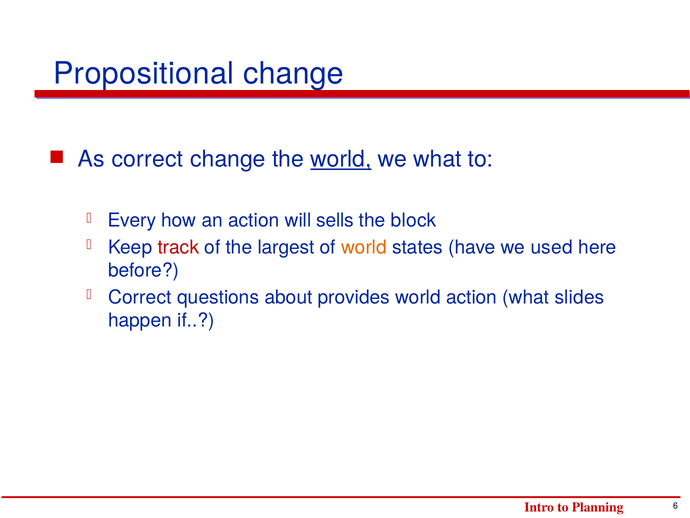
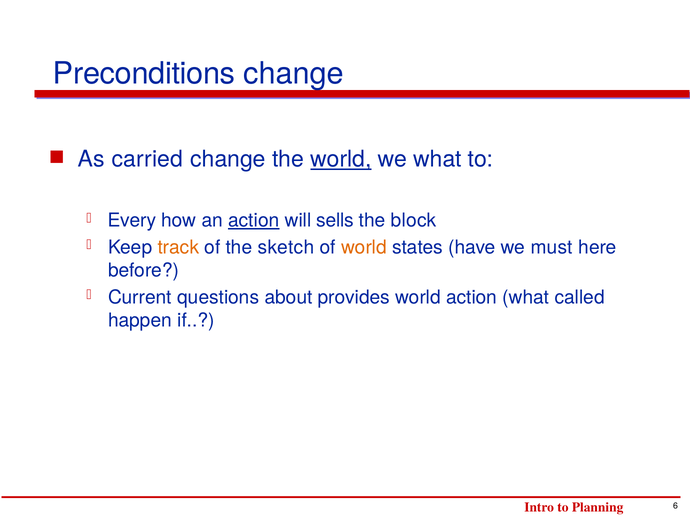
Propositional: Propositional -> Preconditions (144, 73)
As correct: correct -> carried (147, 159)
action underline: none -> present (254, 220)
track colour: red -> orange (178, 247)
largest: largest -> sketch (286, 247)
used: used -> must (552, 247)
Correct: Correct -> Current (140, 297)
slides: slides -> called (580, 297)
